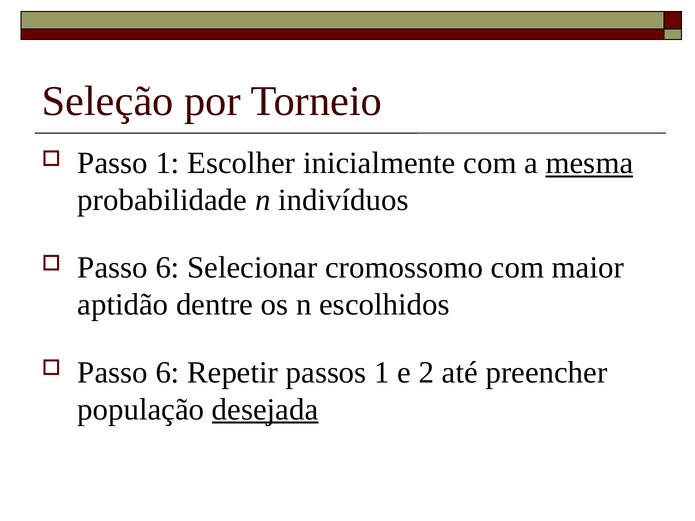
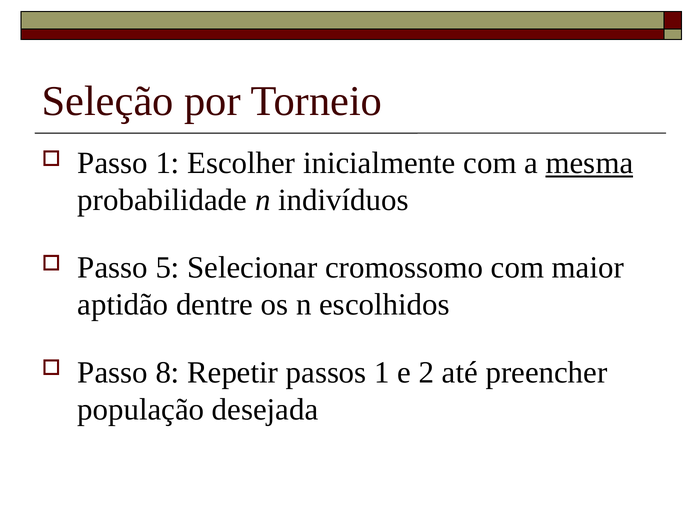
6: 6 -> 5 (167, 268)
6: 6 -> 8 (167, 372)
desejada underline: present -> none (265, 410)
